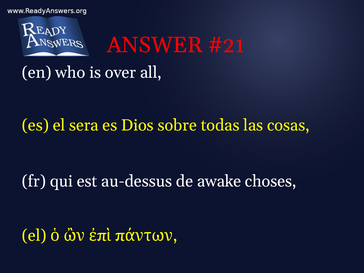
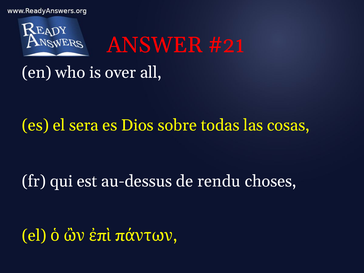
awake: awake -> rendu (219, 181)
